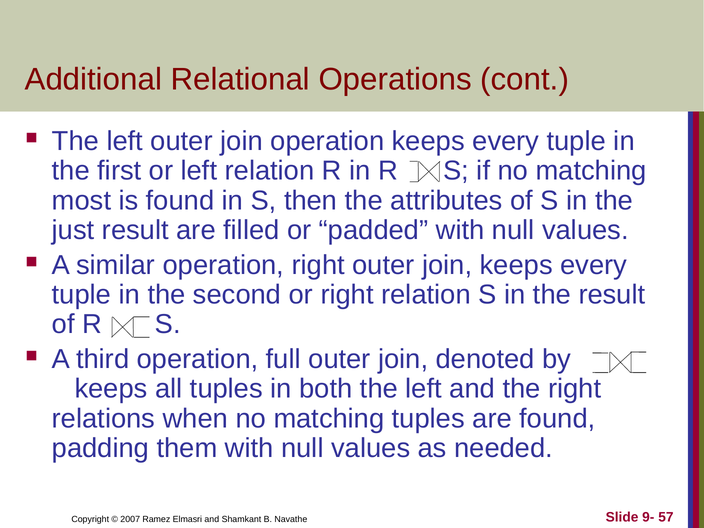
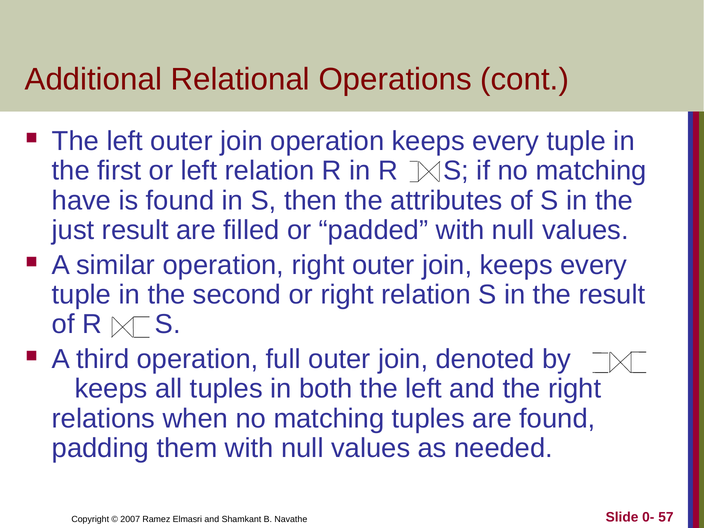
most: most -> have (82, 201)
9-: 9- -> 0- (648, 517)
